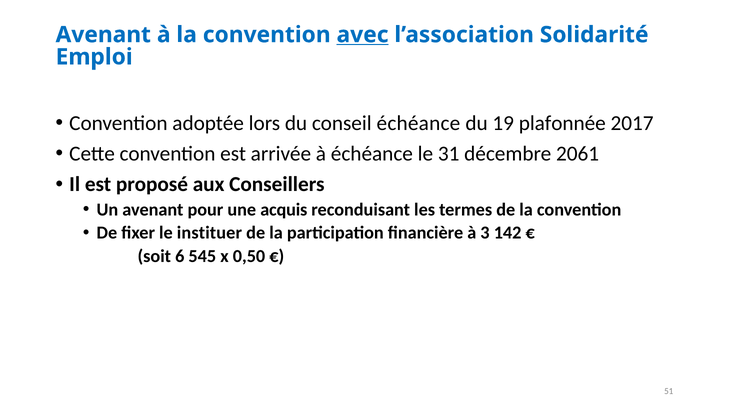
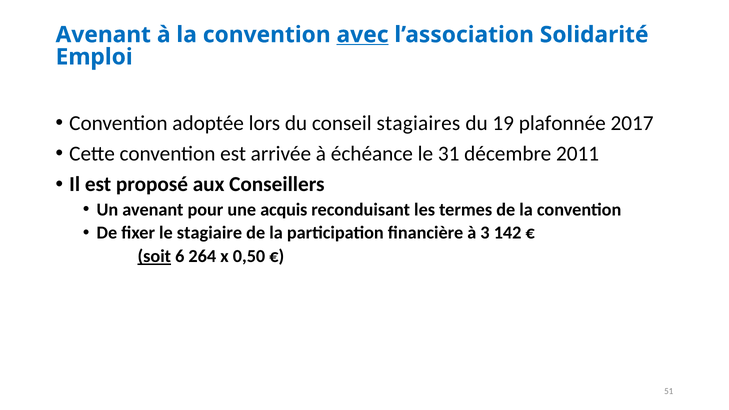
conseil échéance: échéance -> stagiaires (418, 123)
2061: 2061 -> 2011 (578, 154)
instituer: instituer -> stagiaire (209, 233)
soit underline: none -> present (154, 256)
545: 545 -> 264 (202, 256)
